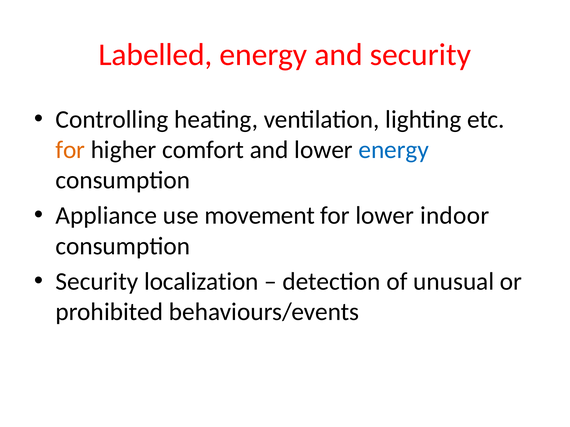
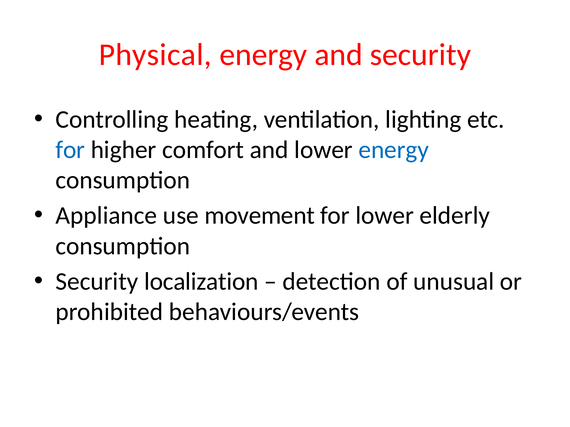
Labelled: Labelled -> Physical (155, 55)
for colour: orange -> blue (70, 150)
indoor: indoor -> elderly (455, 216)
